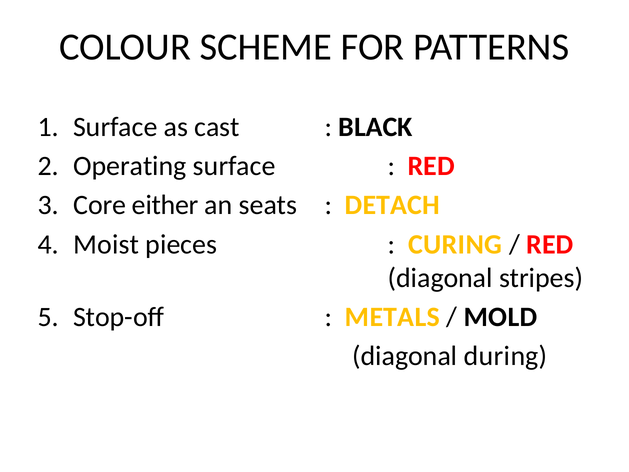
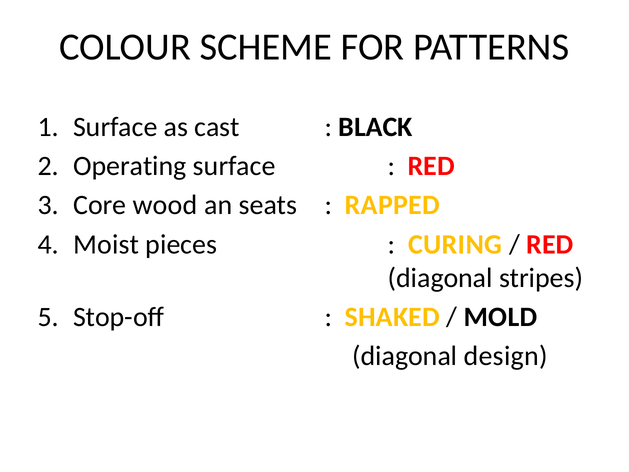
either: either -> wood (165, 205)
DETACH: DETACH -> RAPPED (392, 205)
METALS: METALS -> SHAKED (392, 317)
during: during -> design (506, 356)
